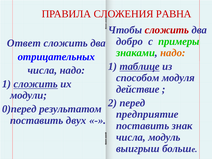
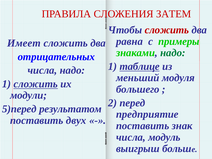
РАВНА: РАВНА -> ЗАТЕМ (174, 14)
добро: добро -> равна (129, 41)
Ответ: Ответ -> Имеет (24, 43)
надо colour: orange -> green (173, 53)
способом: способом -> меньший (138, 78)
действие: действие -> большего (138, 89)
0)перед: 0)перед -> 5)перед (19, 109)
